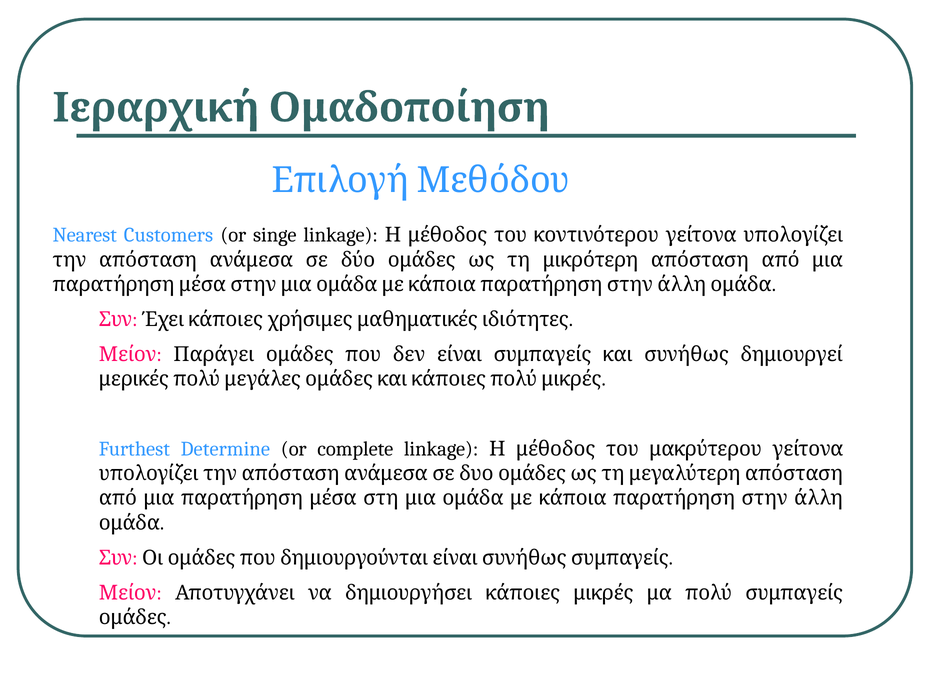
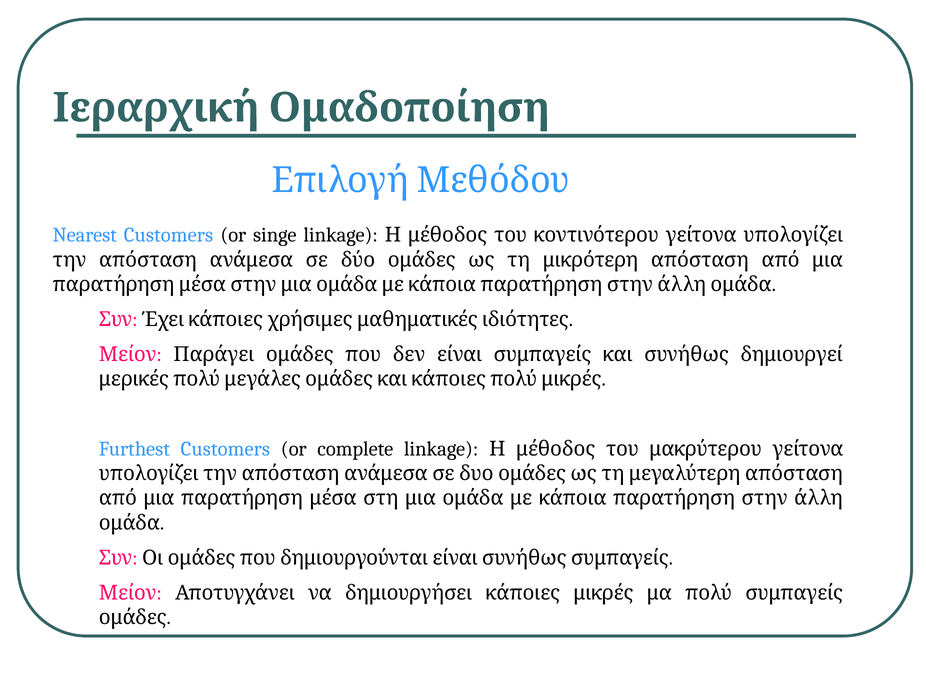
Furthest Determine: Determine -> Customers (225, 449)
